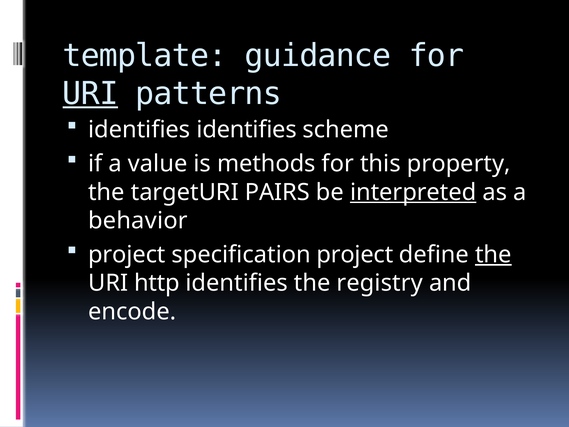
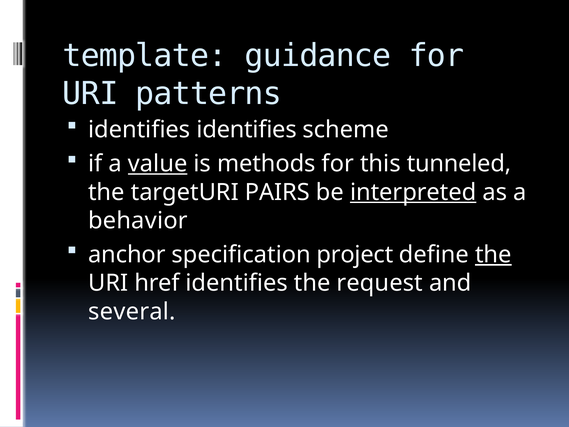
URI underline: present -> none (90, 94)
value underline: none -> present (158, 164)
property: property -> tunneled (459, 164)
project: project -> anchor (127, 255)
http: http -> href (157, 283)
registry: registry -> request (380, 283)
encode: encode -> several (132, 311)
